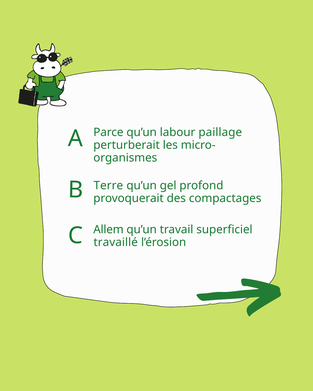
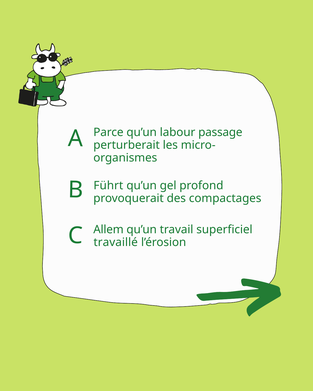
paillage: paillage -> passage (220, 132)
Terre: Terre -> Führt (108, 186)
